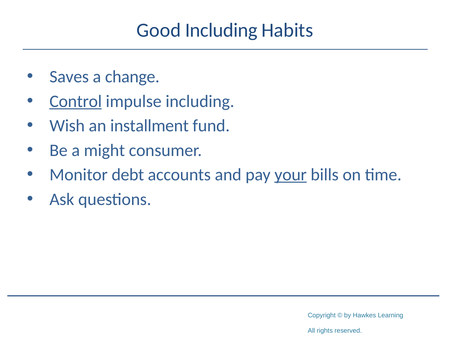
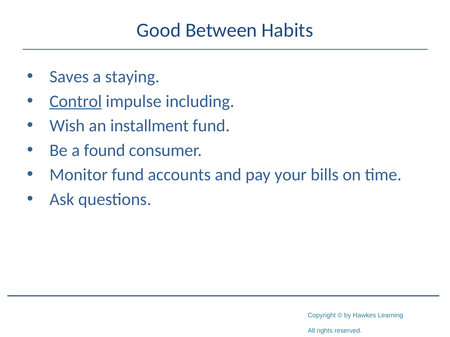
Good Including: Including -> Between (221, 30)
change: change -> staying (132, 77)
might: might -> found (104, 151)
Monitor debt: debt -> fund (128, 175)
your underline: present -> none (291, 175)
